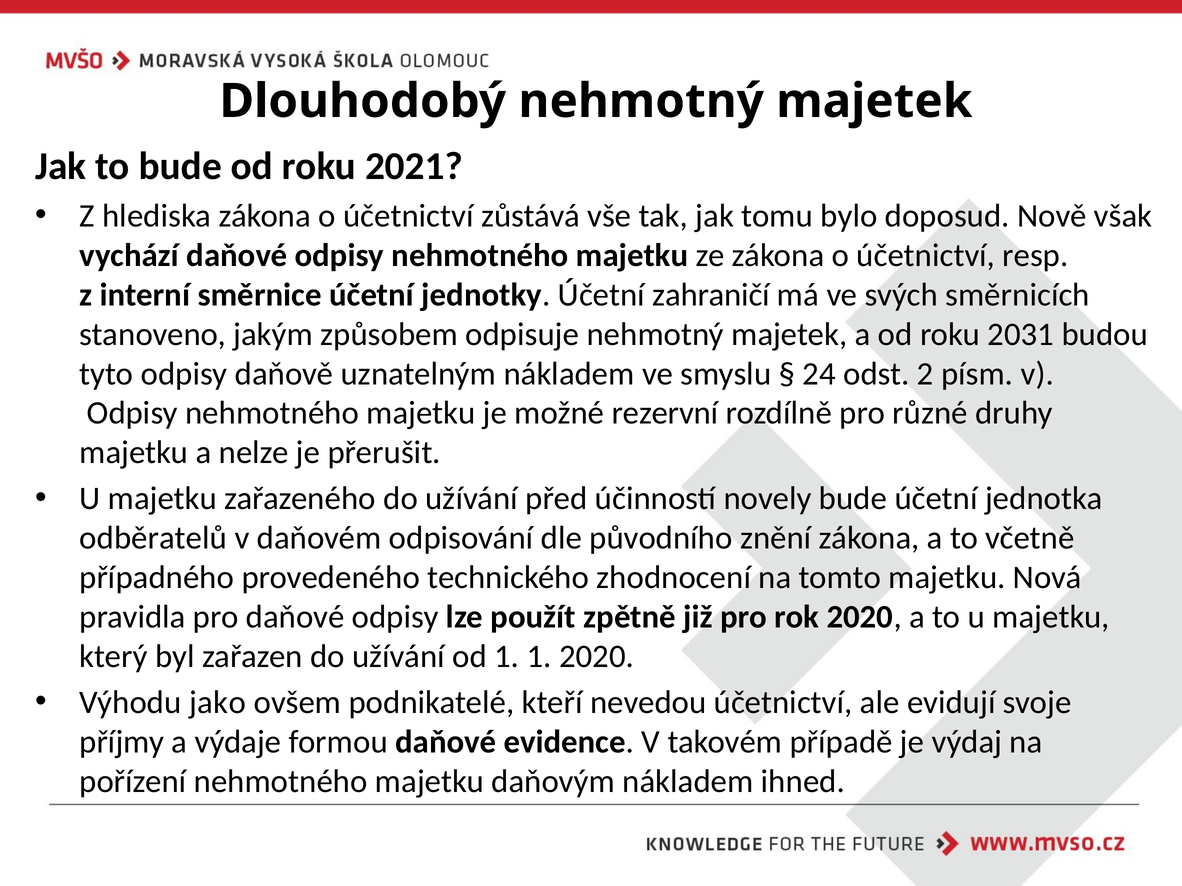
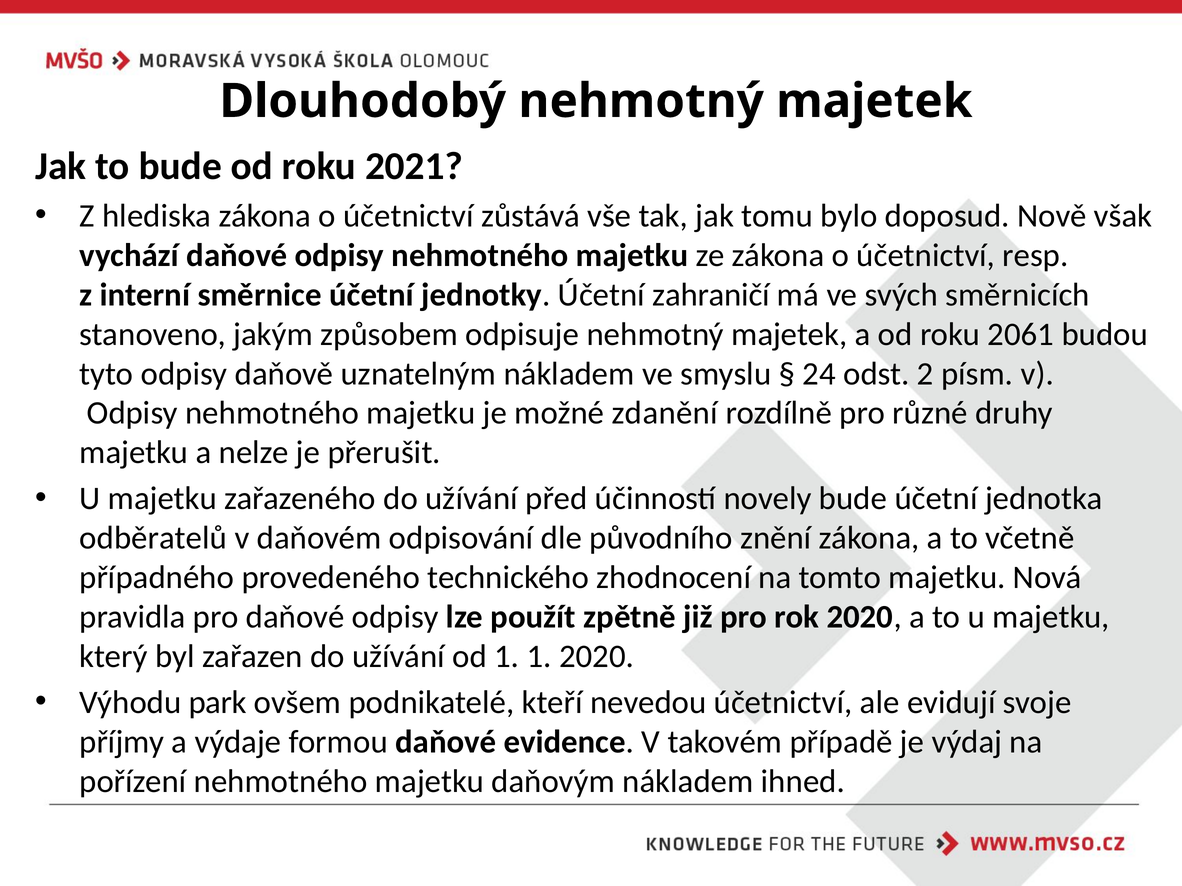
2031: 2031 -> 2061 (1021, 334)
rezervní: rezervní -> zdanění (665, 413)
jako: jako -> park (218, 703)
